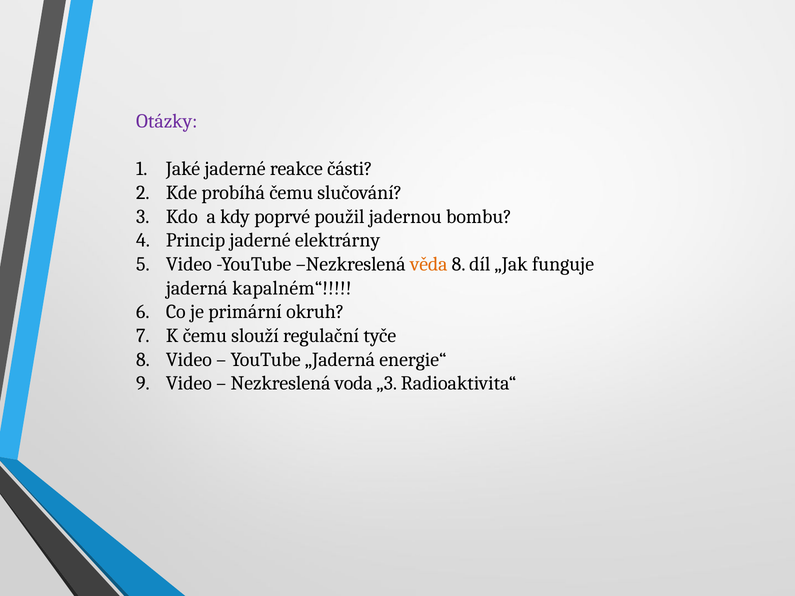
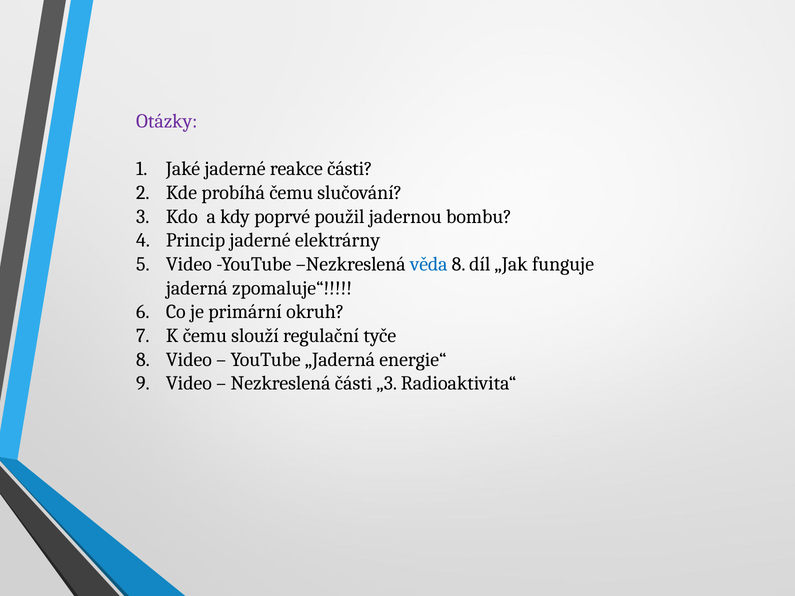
věda colour: orange -> blue (429, 264)
kapalném“: kapalném“ -> zpomaluje“ (292, 288)
Nezkreslená voda: voda -> části (354, 384)
